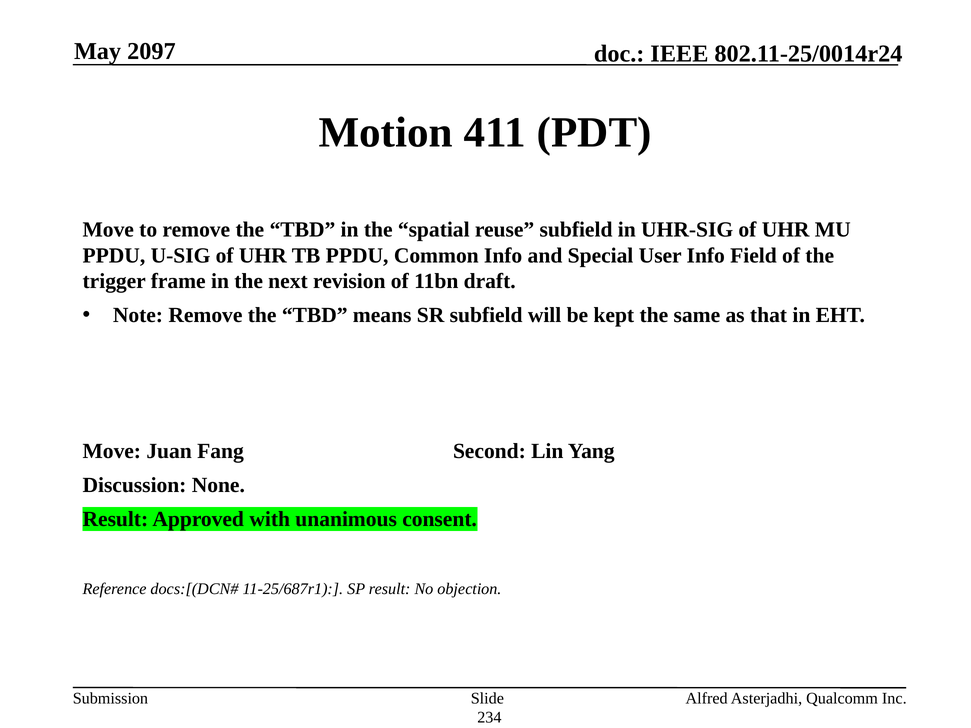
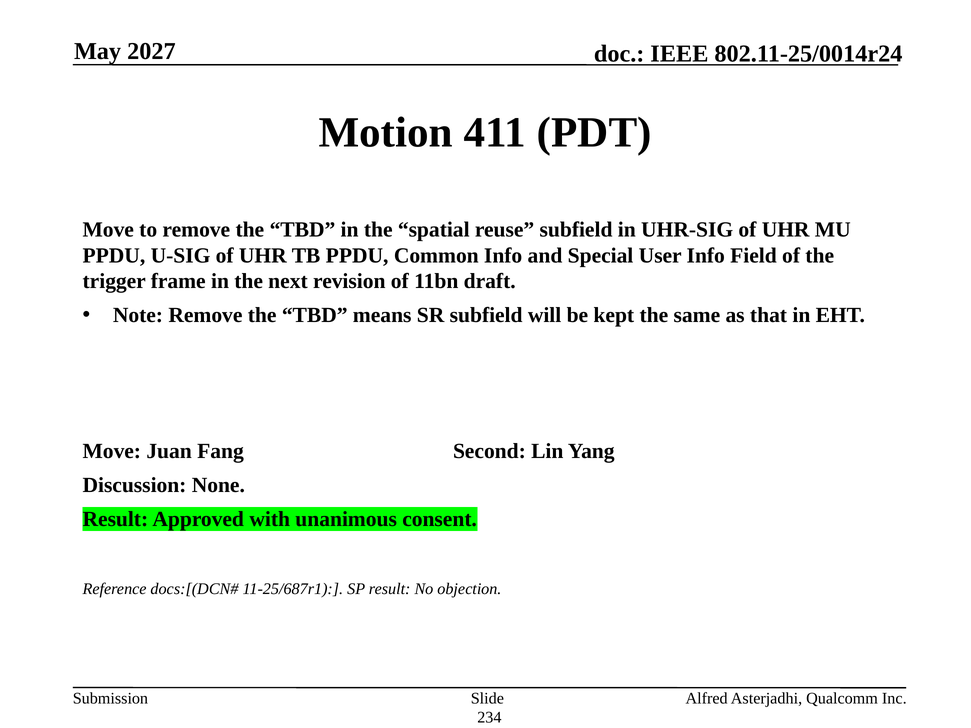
2097: 2097 -> 2027 (151, 51)
